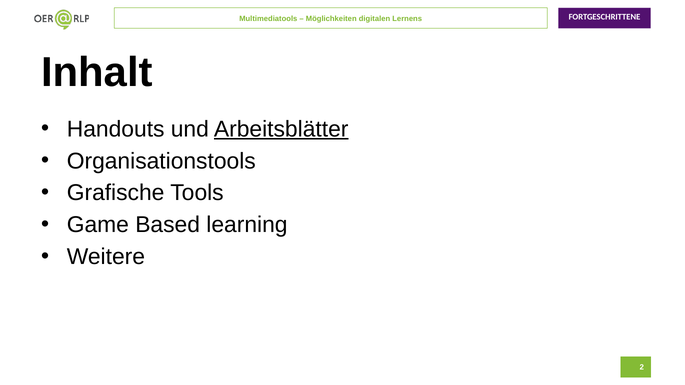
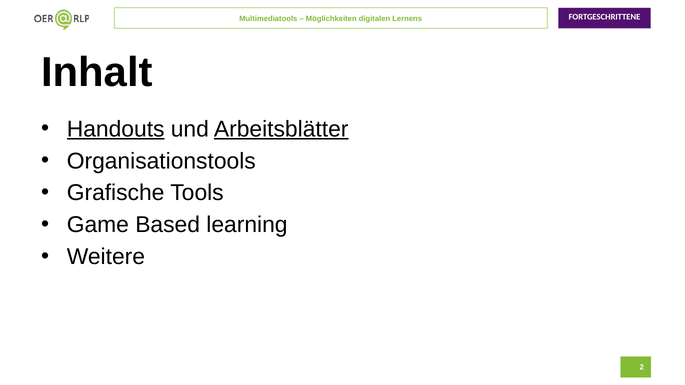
Handouts underline: none -> present (116, 129)
